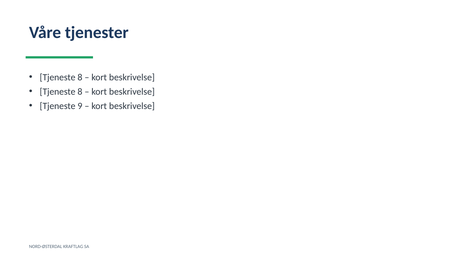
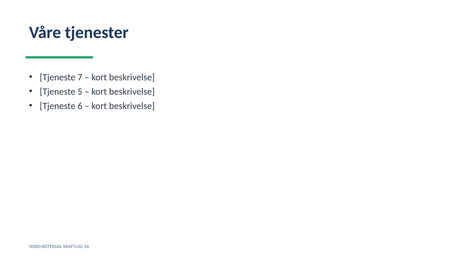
8: 8 -> 7 (80, 77)
8: 8 -> 5 (80, 91)
9: 9 -> 6 (80, 106)
